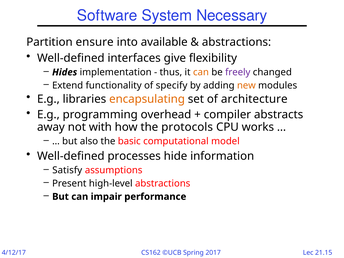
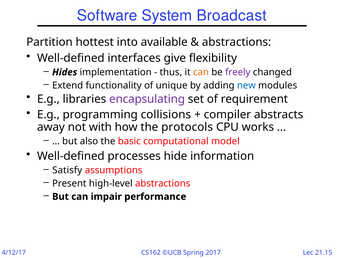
Necessary: Necessary -> Broadcast (232, 16)
ensure: ensure -> hottest (95, 42)
specify: specify -> unique (172, 85)
new colour: orange -> blue (246, 85)
encapsulating colour: orange -> purple (147, 99)
architecture: architecture -> requirement (254, 99)
overhead: overhead -> collisions (166, 115)
